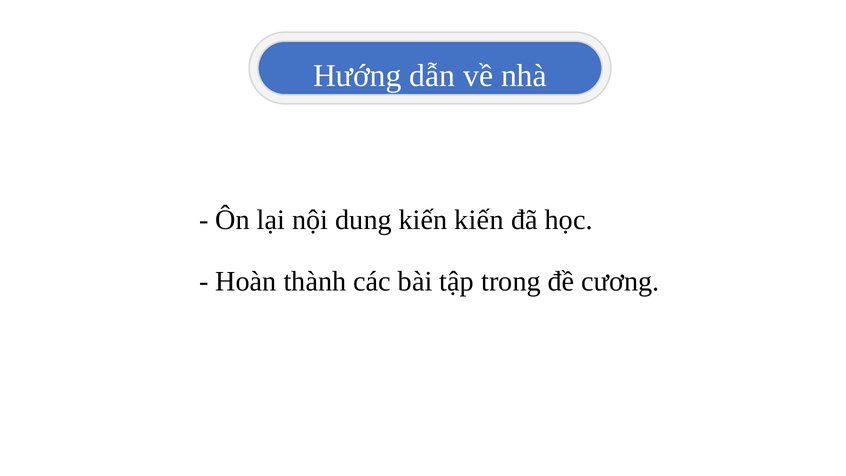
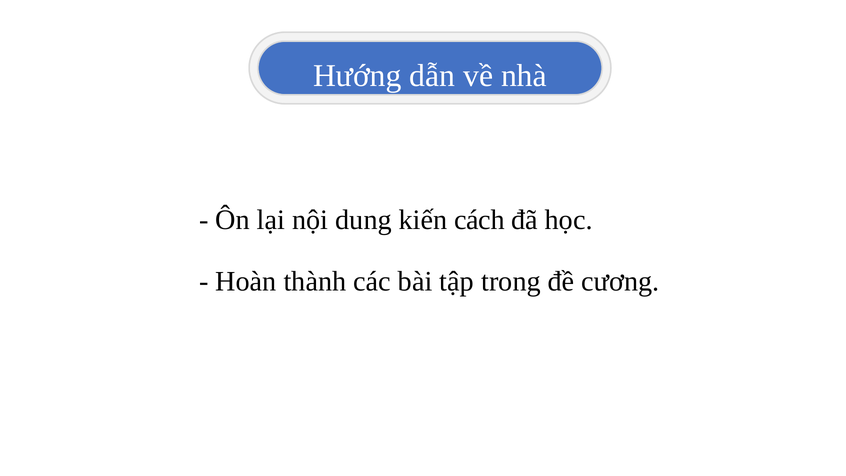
kiến kiến: kiến -> cách (479, 220)
